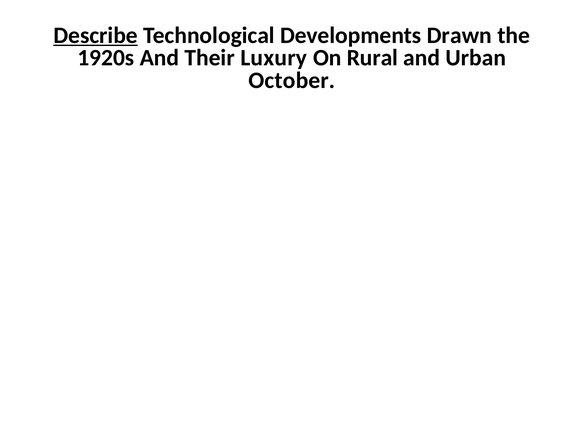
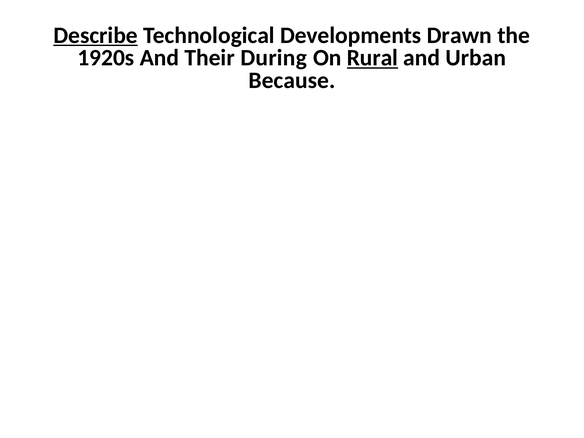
Luxury: Luxury -> During (274, 58)
Rural underline: none -> present (372, 58)
October: October -> Because (292, 80)
